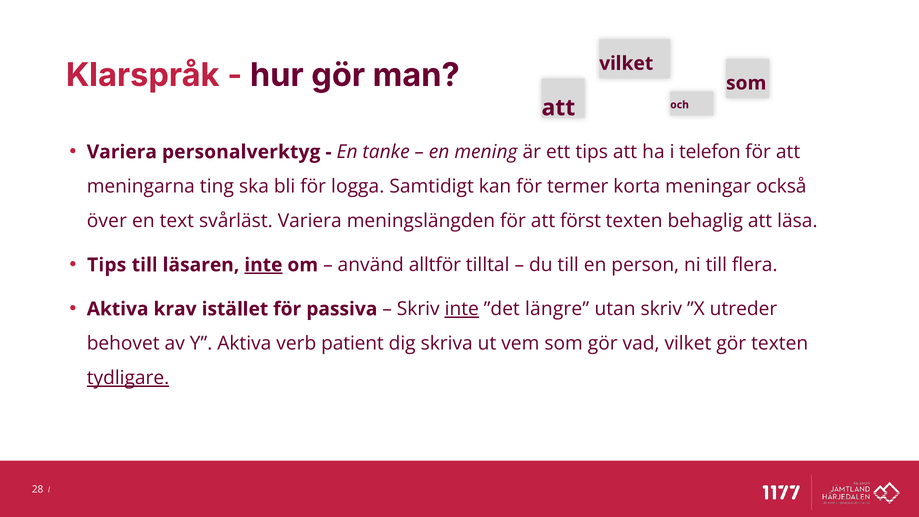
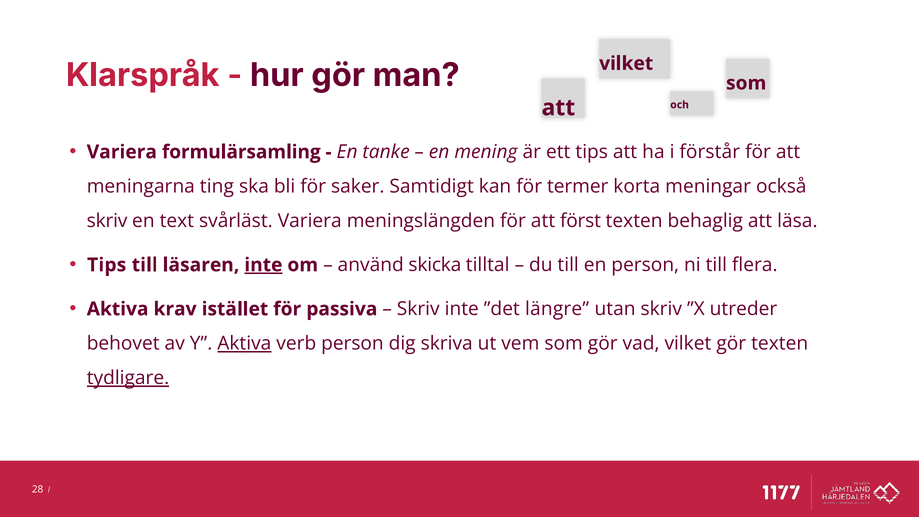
personalverktyg: personalverktyg -> formulärsamling (241, 152)
telefon: telefon -> förstår (710, 152)
logga: logga -> saker (358, 186)
över: över -> skriv (107, 221)
alltför: alltför -> skicka (435, 265)
inte underline: present -> none (462, 309)
Aktiva underline: none -> present (244, 343)
verb patient: patient -> person (352, 343)
